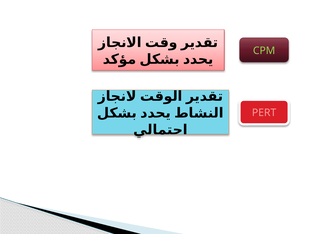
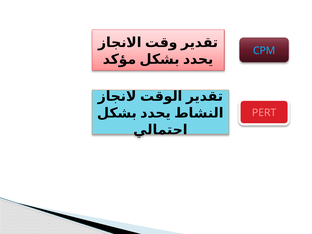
CPM colour: light green -> light blue (264, 51)
